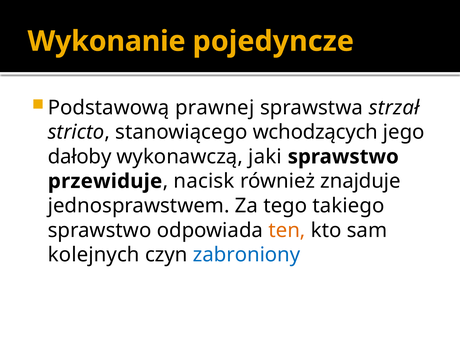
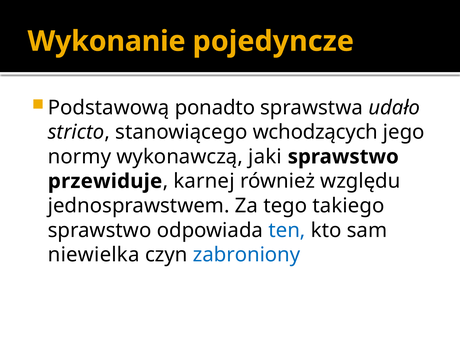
prawnej: prawnej -> ponadto (215, 108)
strzał: strzał -> udało (394, 108)
dałoby: dałoby -> normy (79, 157)
nacisk: nacisk -> karnej (204, 181)
znajduje: znajduje -> względu (360, 181)
ten colour: orange -> blue (287, 230)
kolejnych: kolejnych -> niewielka (94, 255)
